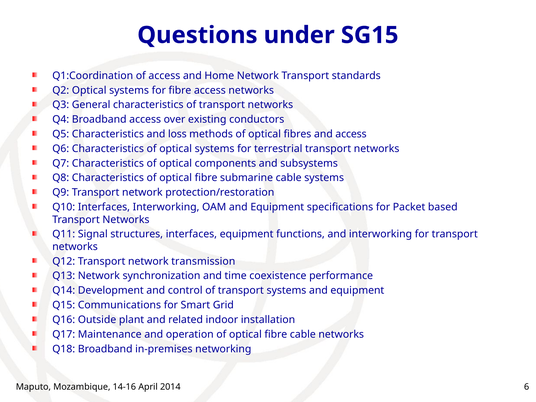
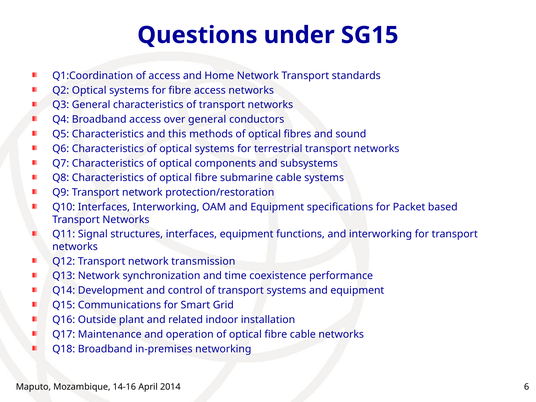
over existing: existing -> general (207, 119)
loss: loss -> this (177, 134)
and access: access -> sound (351, 134)
